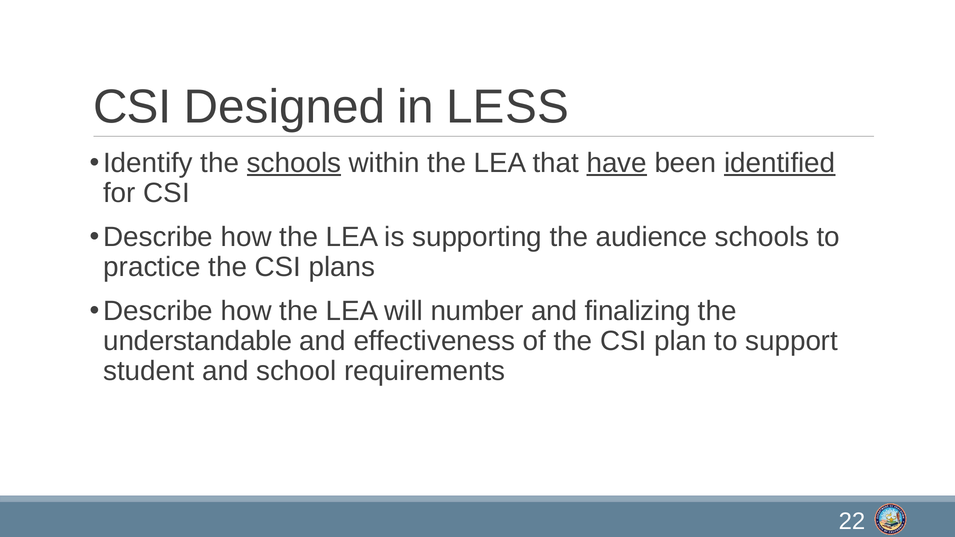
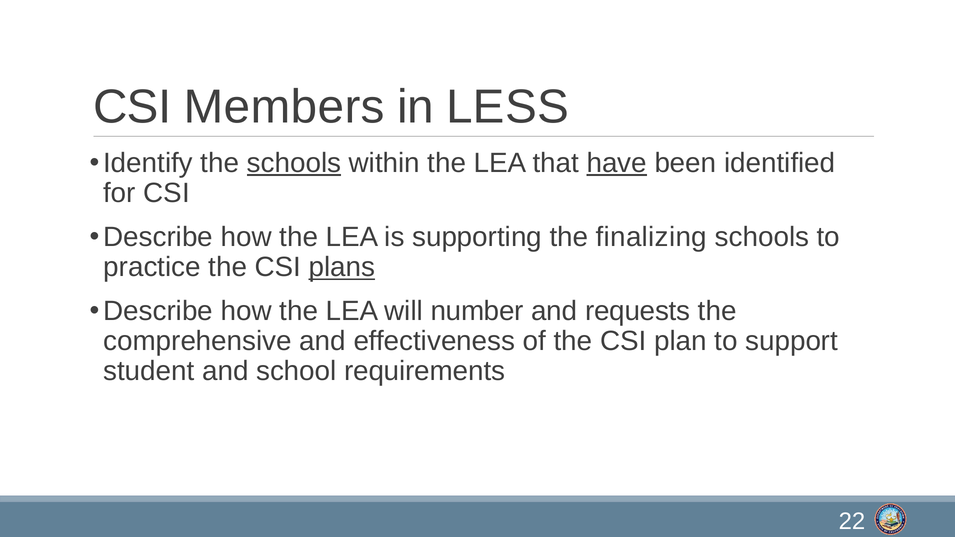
Designed: Designed -> Members (284, 107)
identified underline: present -> none (780, 163)
audience: audience -> finalizing (651, 237)
plans underline: none -> present (342, 267)
finalizing: finalizing -> requests (638, 311)
understandable: understandable -> comprehensive (198, 341)
